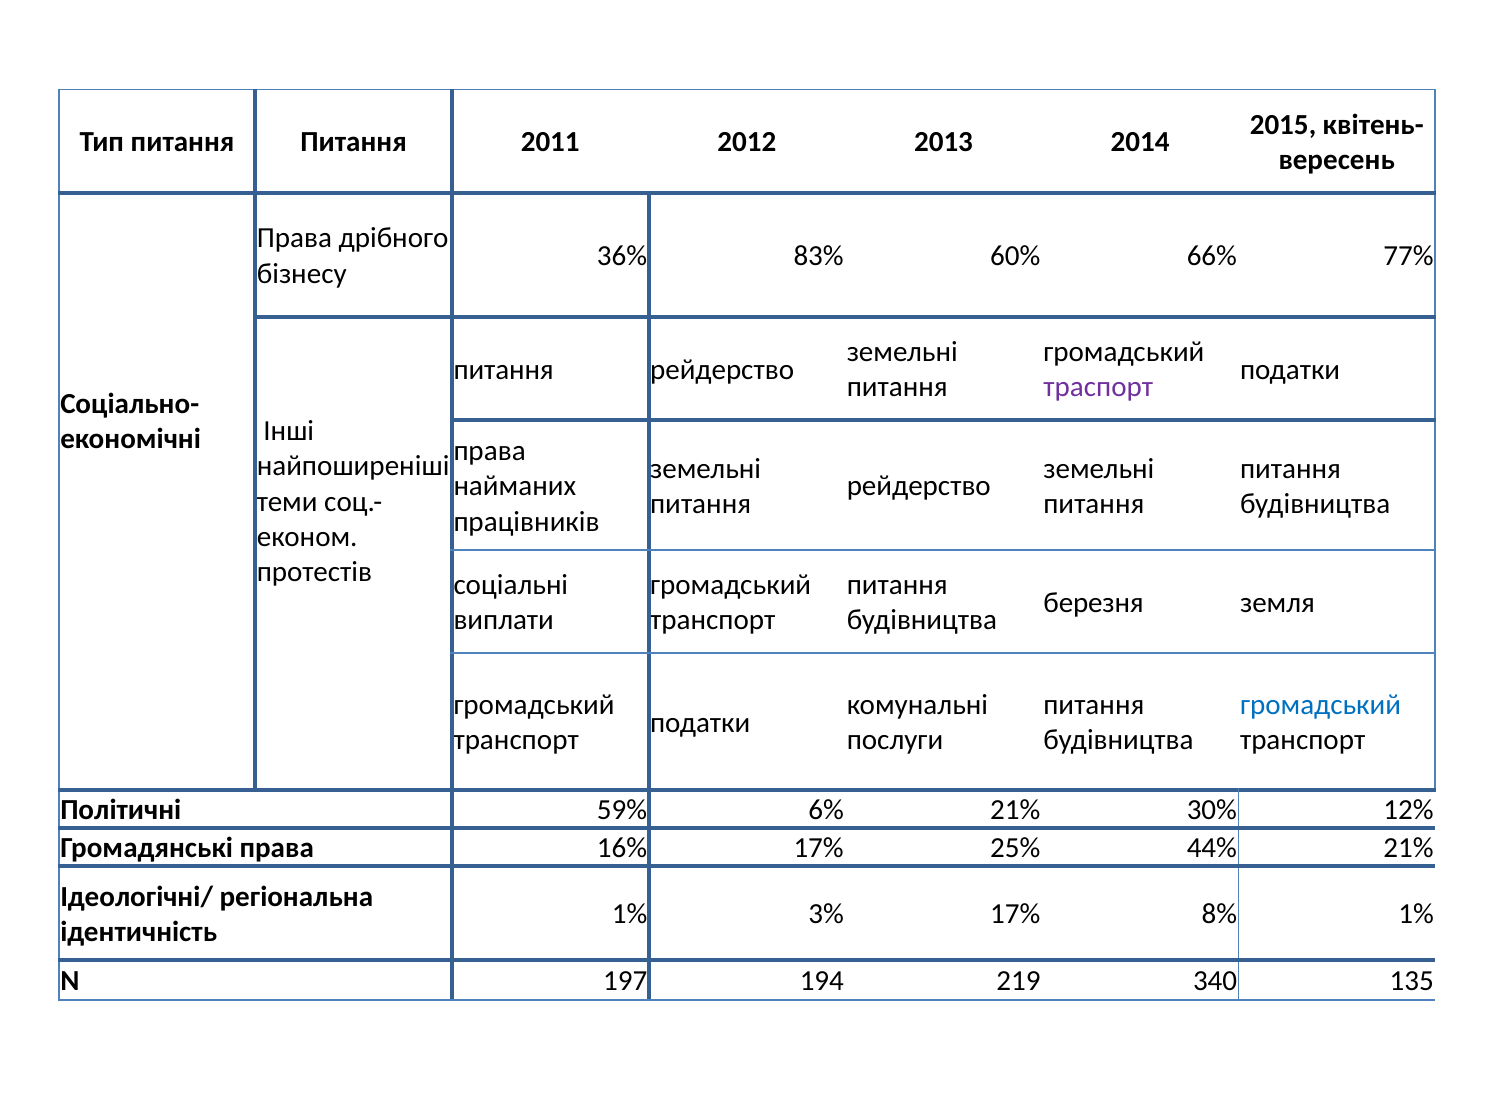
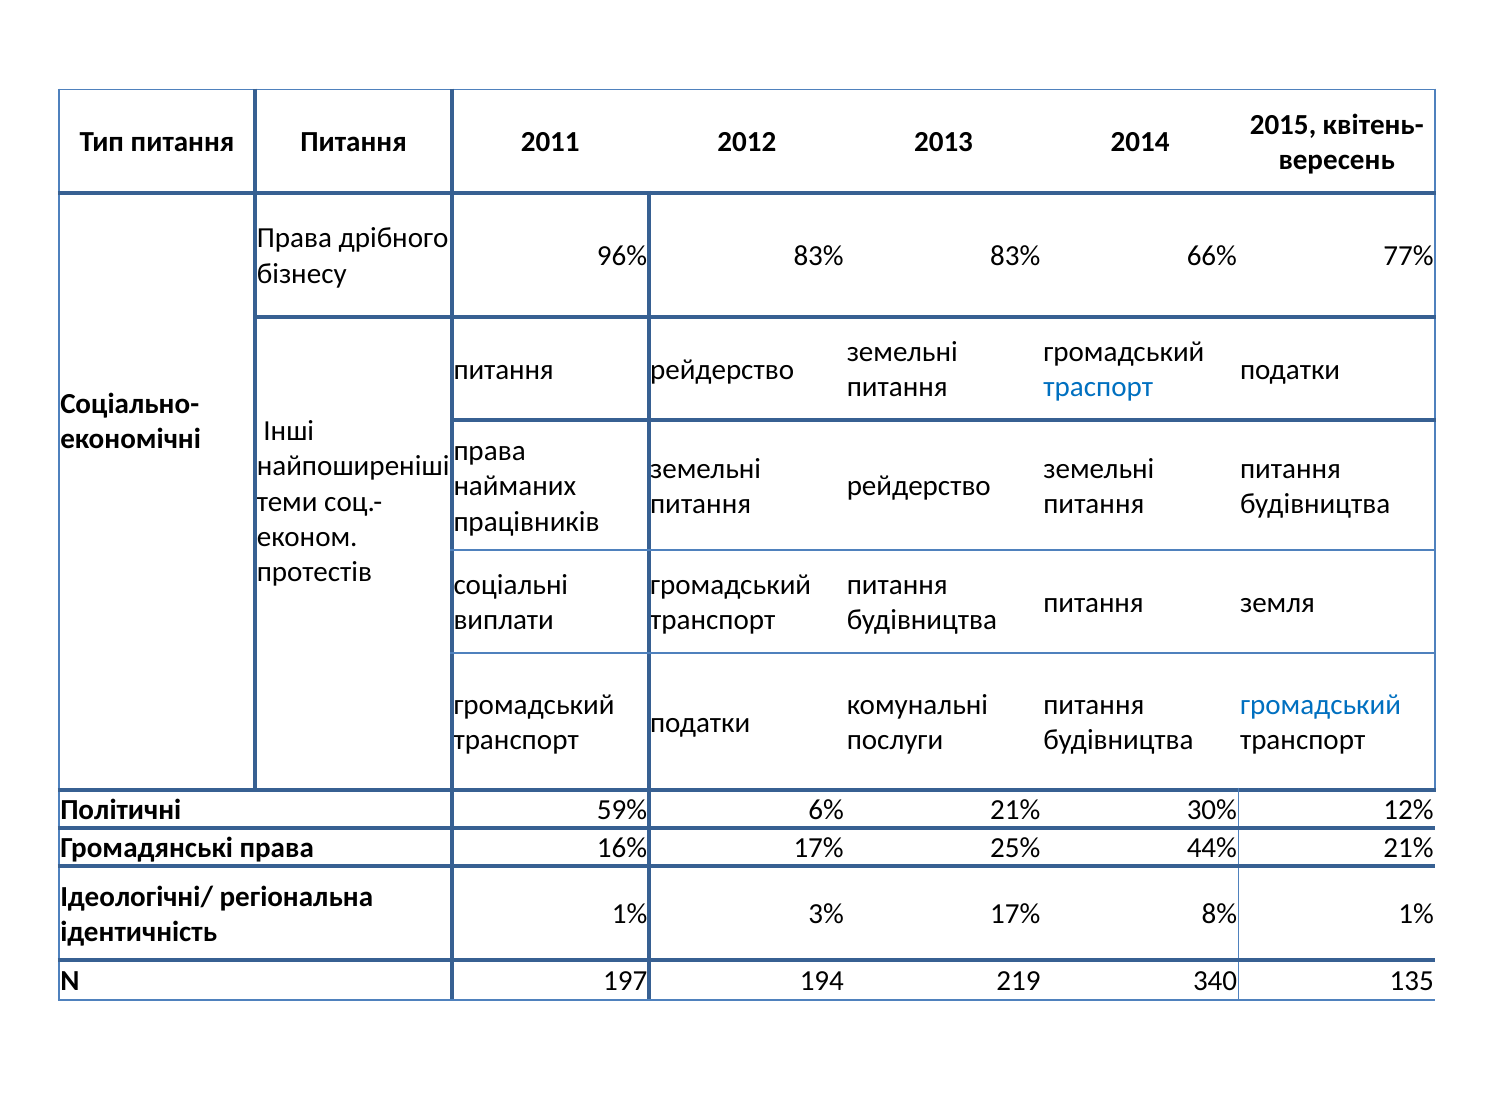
36%: 36% -> 96% (622, 256)
83% 60%: 60% -> 83% (1015, 256)
траспорт colour: purple -> blue (1098, 387)
березня: березня -> питання (1094, 603)
